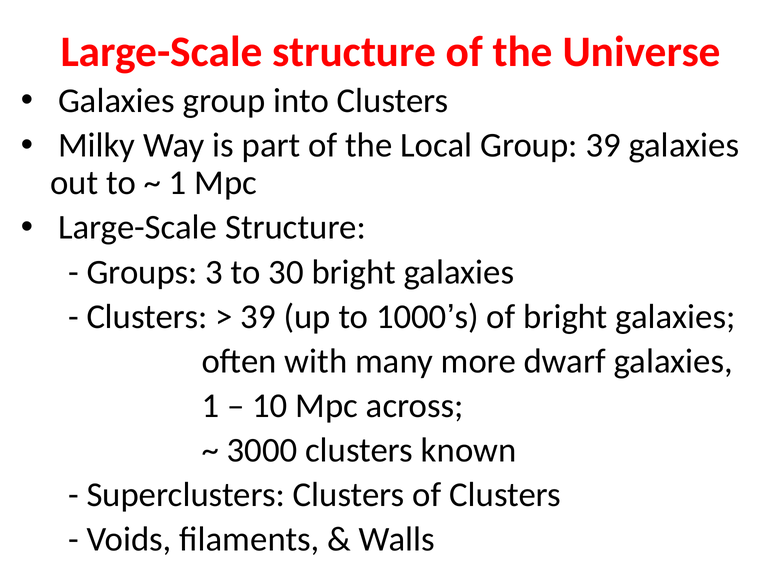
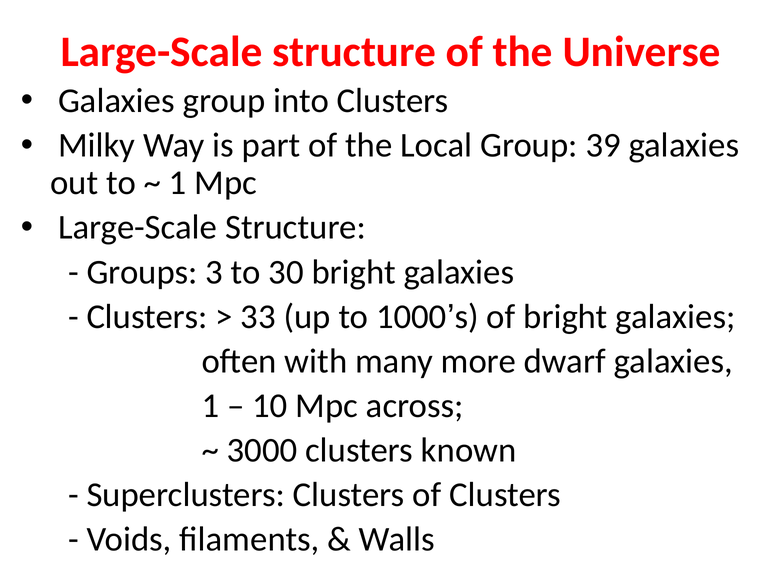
39: 39 -> 33 (258, 316)
